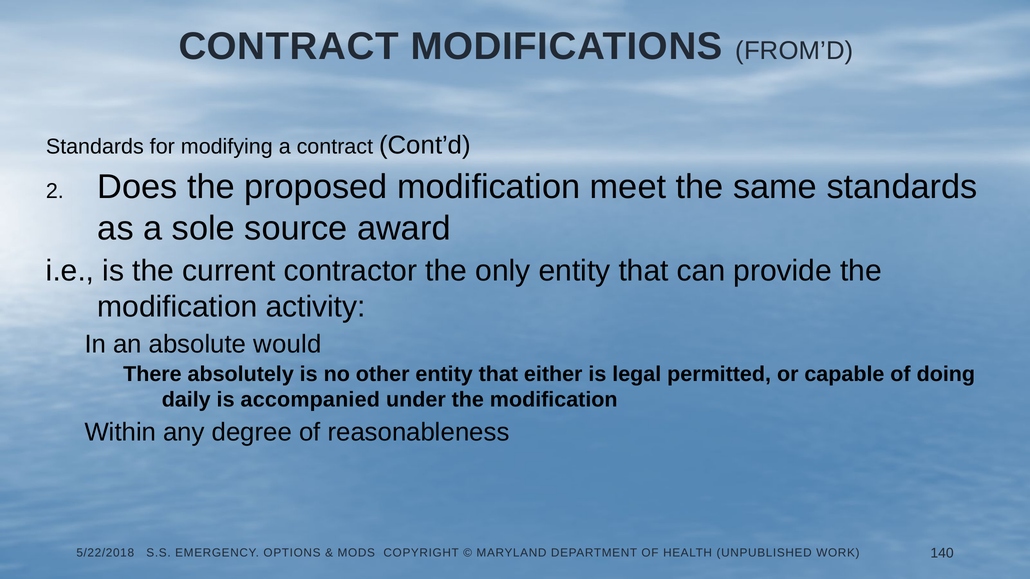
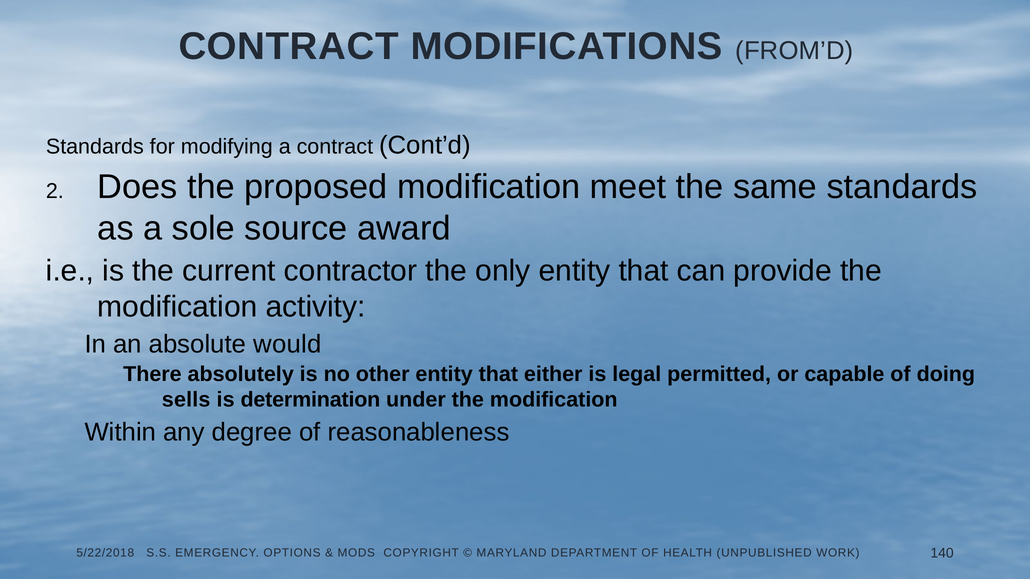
daily: daily -> sells (186, 400)
accompanied: accompanied -> determination (310, 400)
